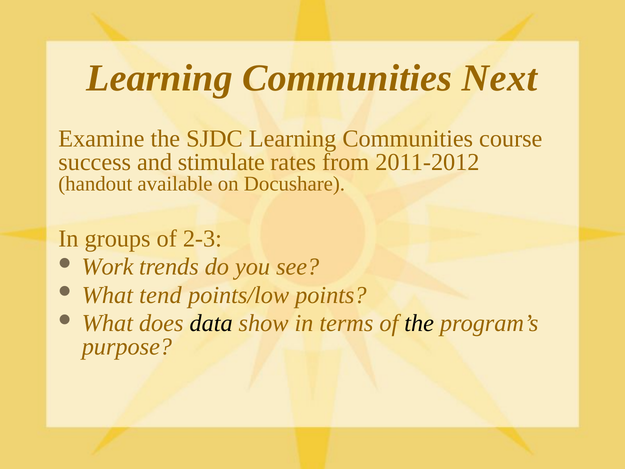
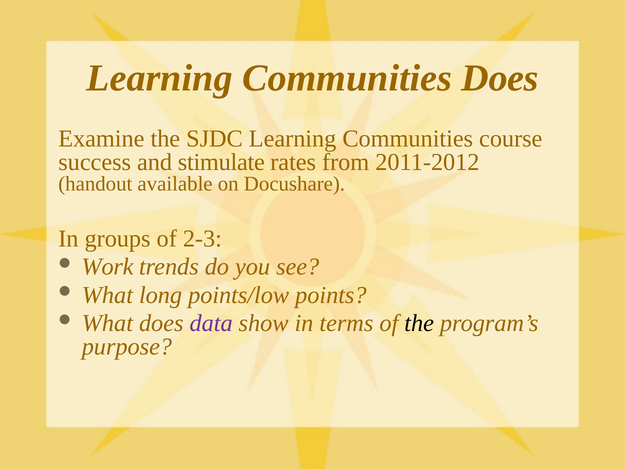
Communities Next: Next -> Does (500, 78)
tend: tend -> long (161, 295)
data colour: black -> purple (211, 323)
